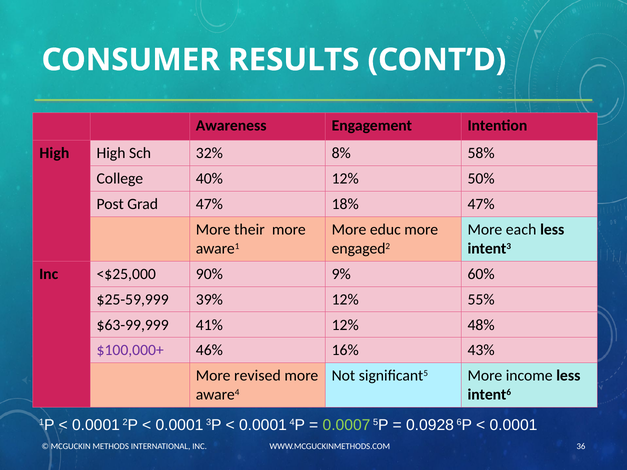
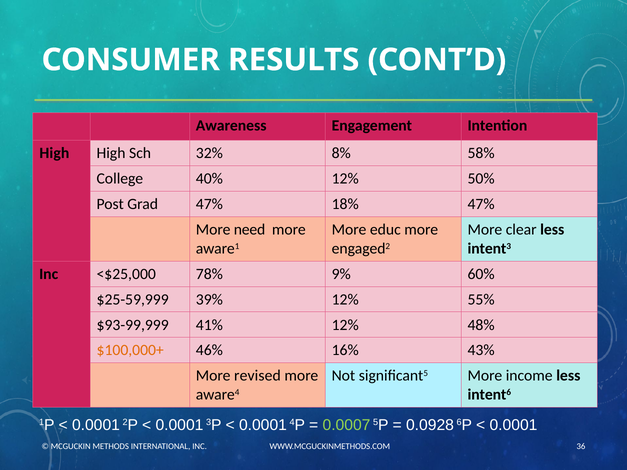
their: their -> need (250, 230)
each: each -> clear (521, 230)
90%: 90% -> 78% (209, 274)
$63-99,999: $63-99,999 -> $93-99,999 (133, 325)
$100,000+ colour: purple -> orange (130, 350)
